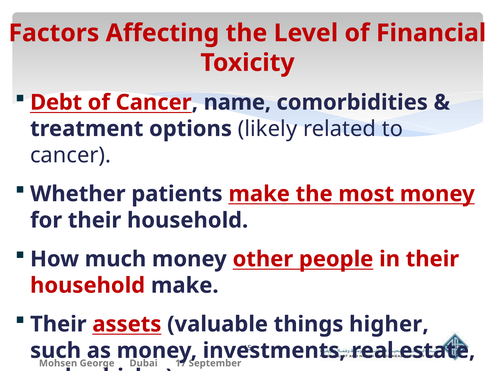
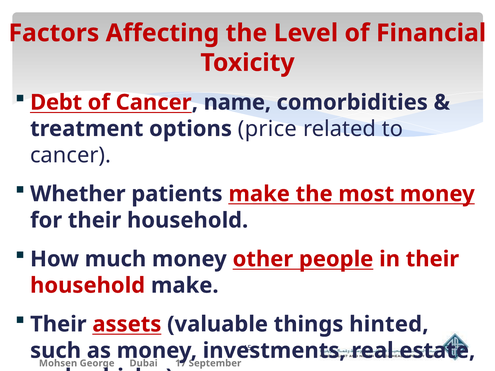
likely: likely -> price (267, 129)
higher: higher -> hinted (389, 324)
